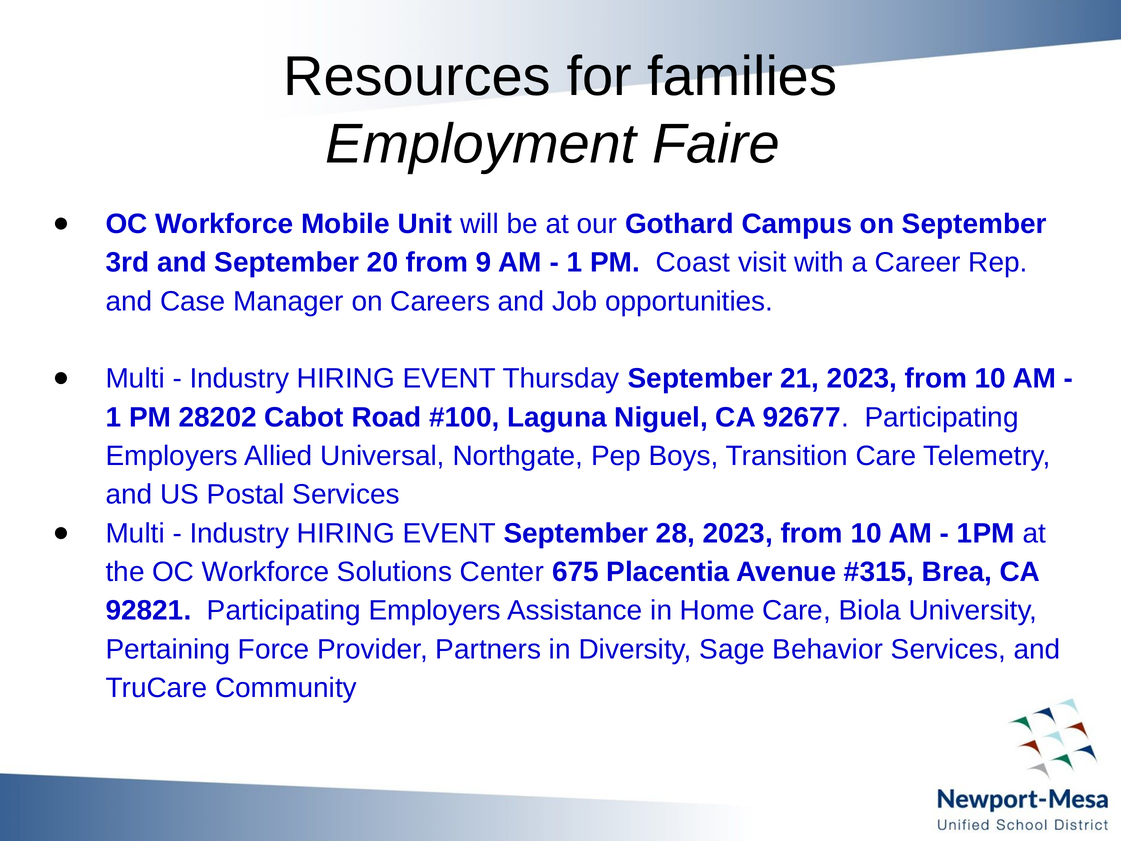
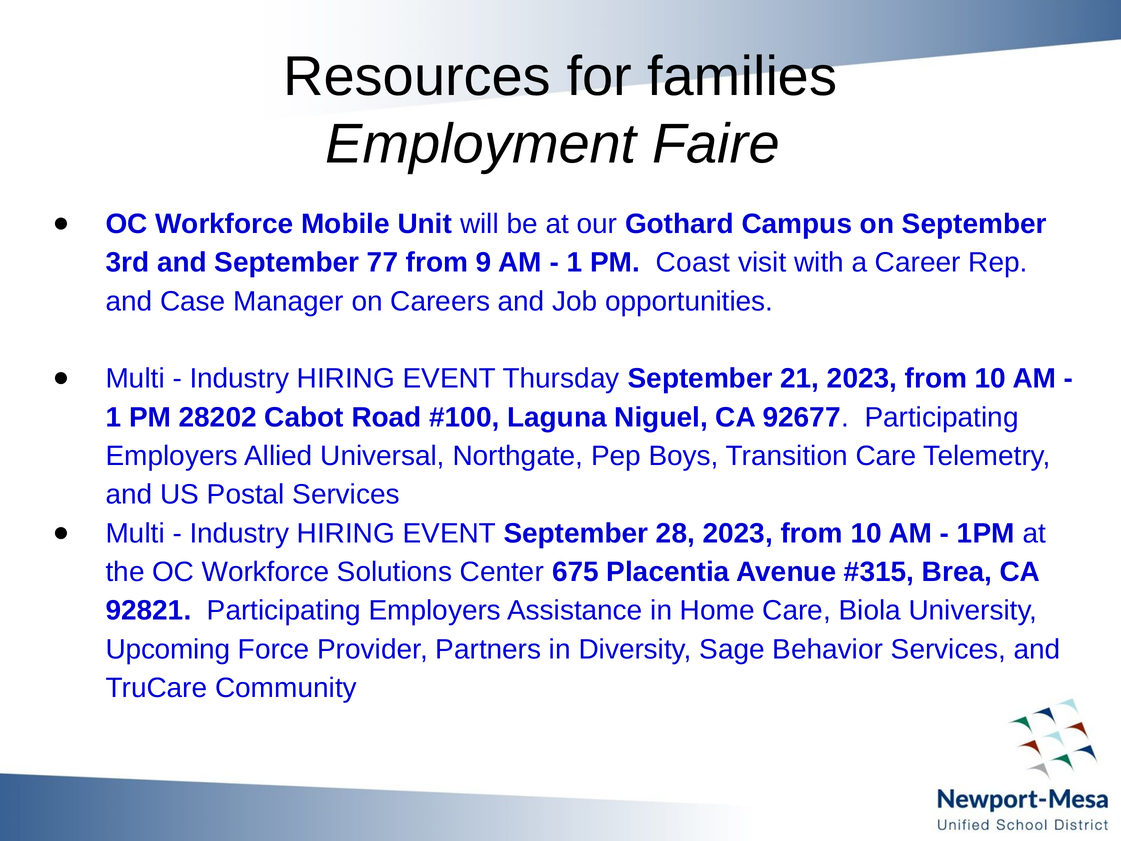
20: 20 -> 77 (383, 263)
Pertaining: Pertaining -> Upcoming (168, 649)
